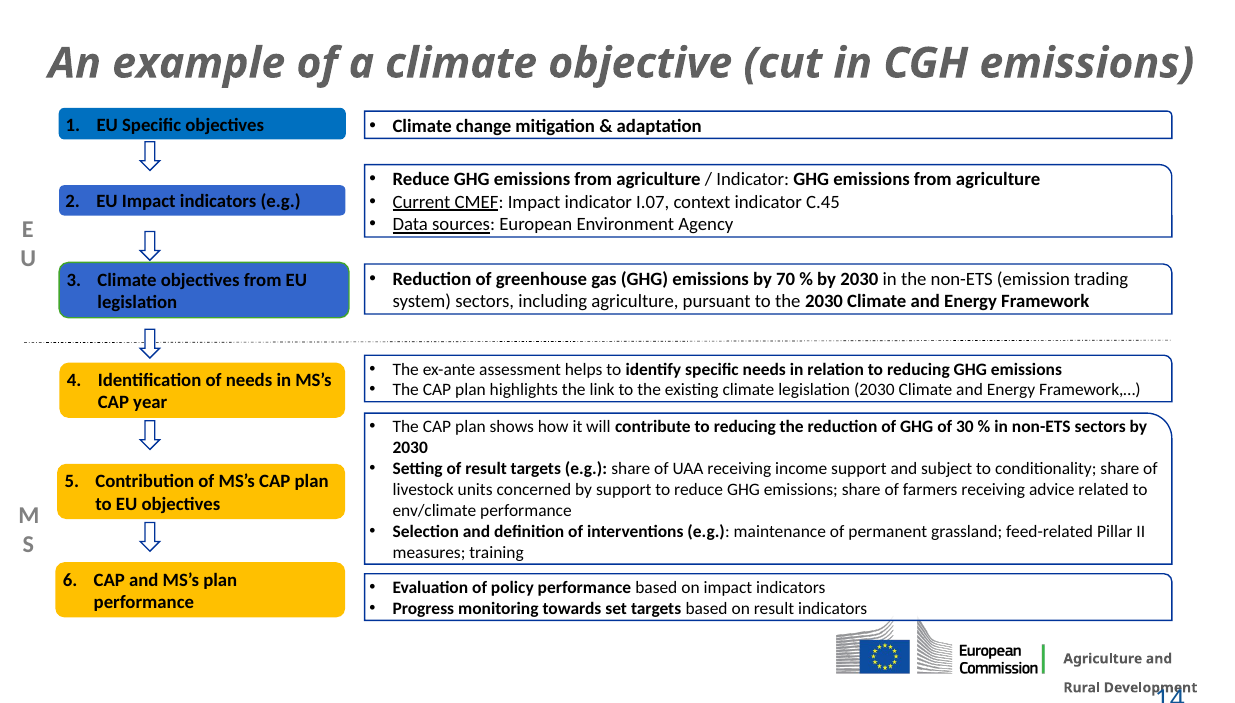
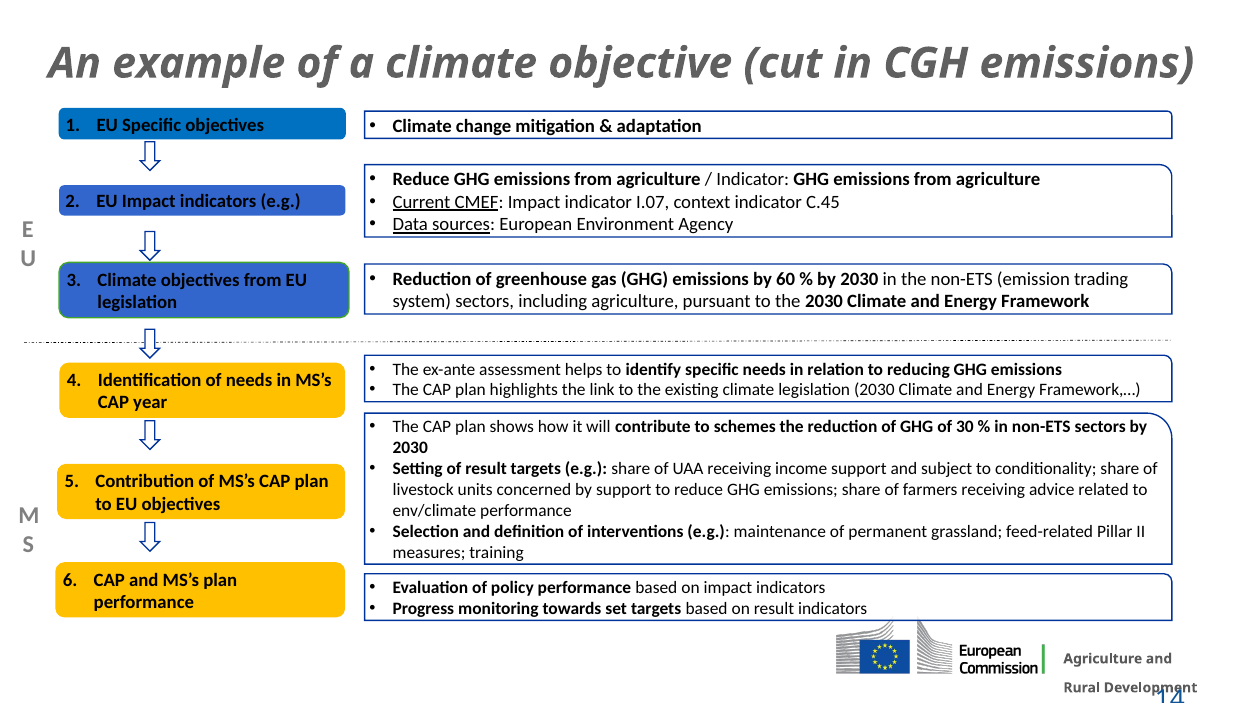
70: 70 -> 60 (786, 279)
contribute to reducing: reducing -> schemes (745, 427)
